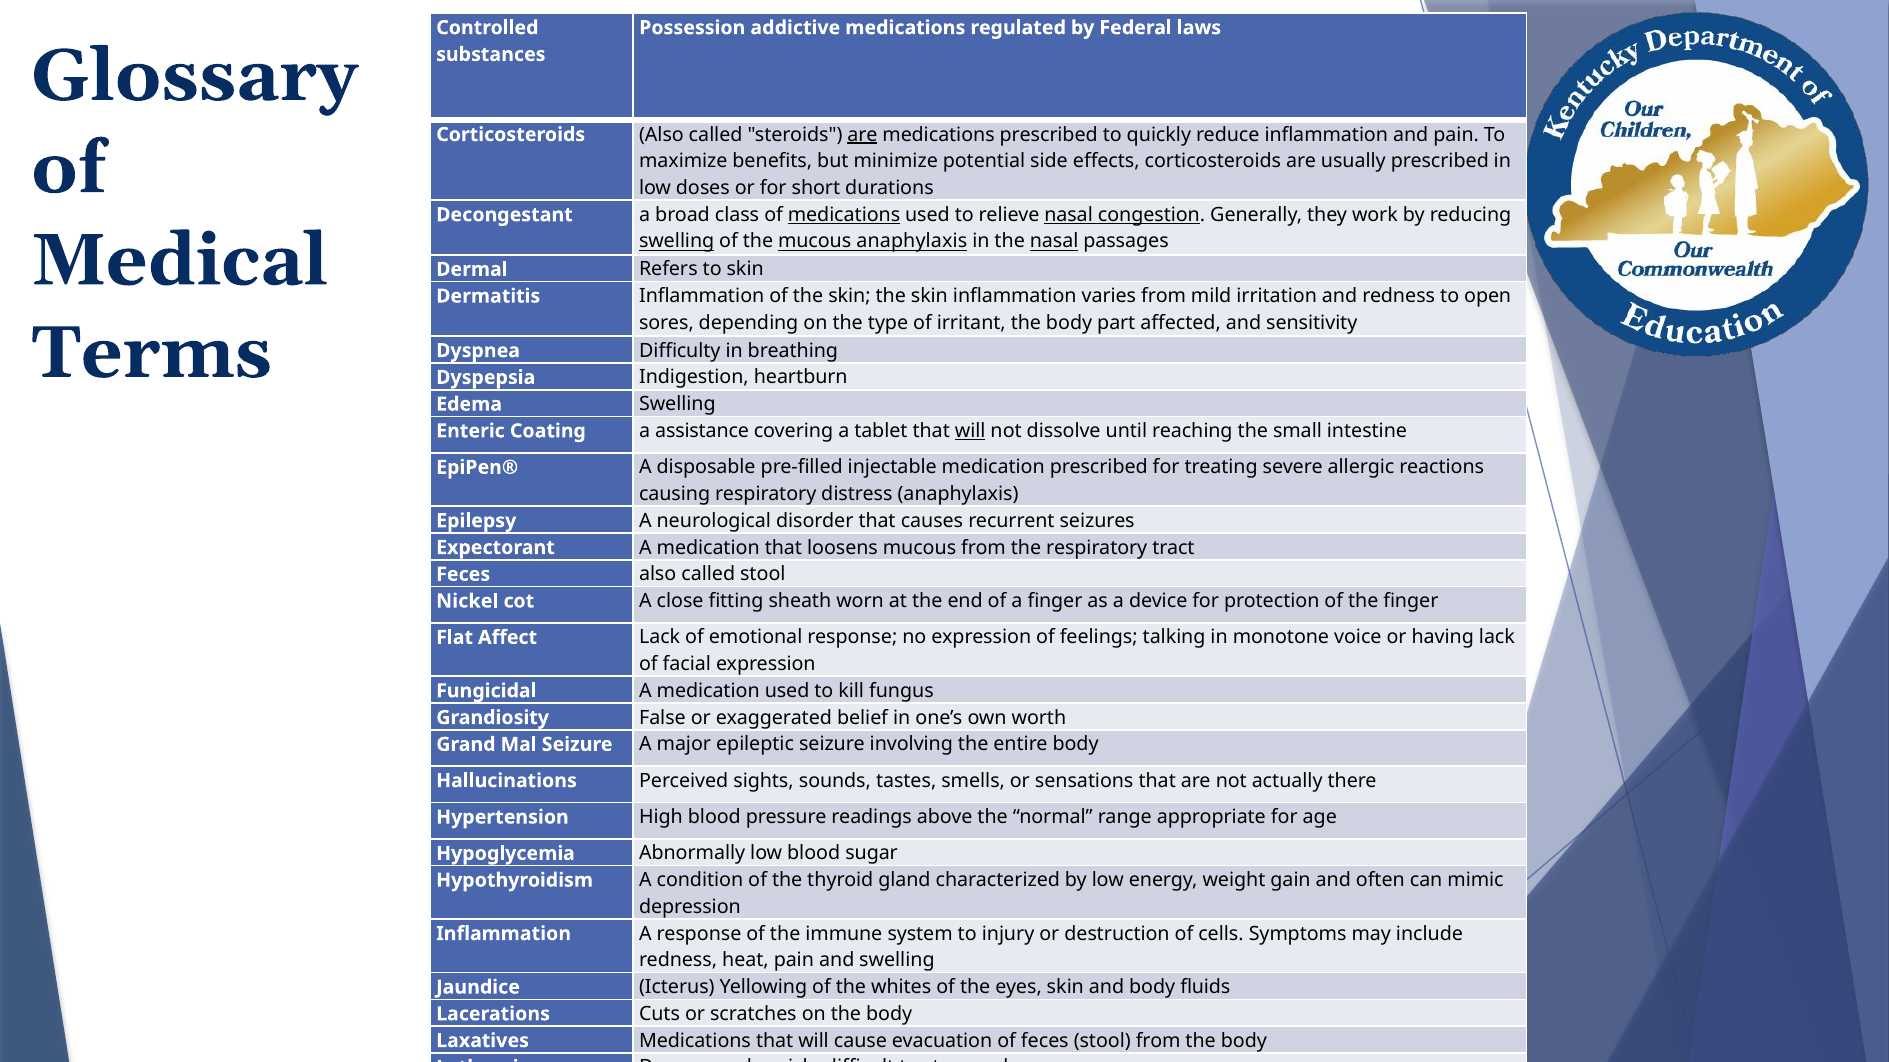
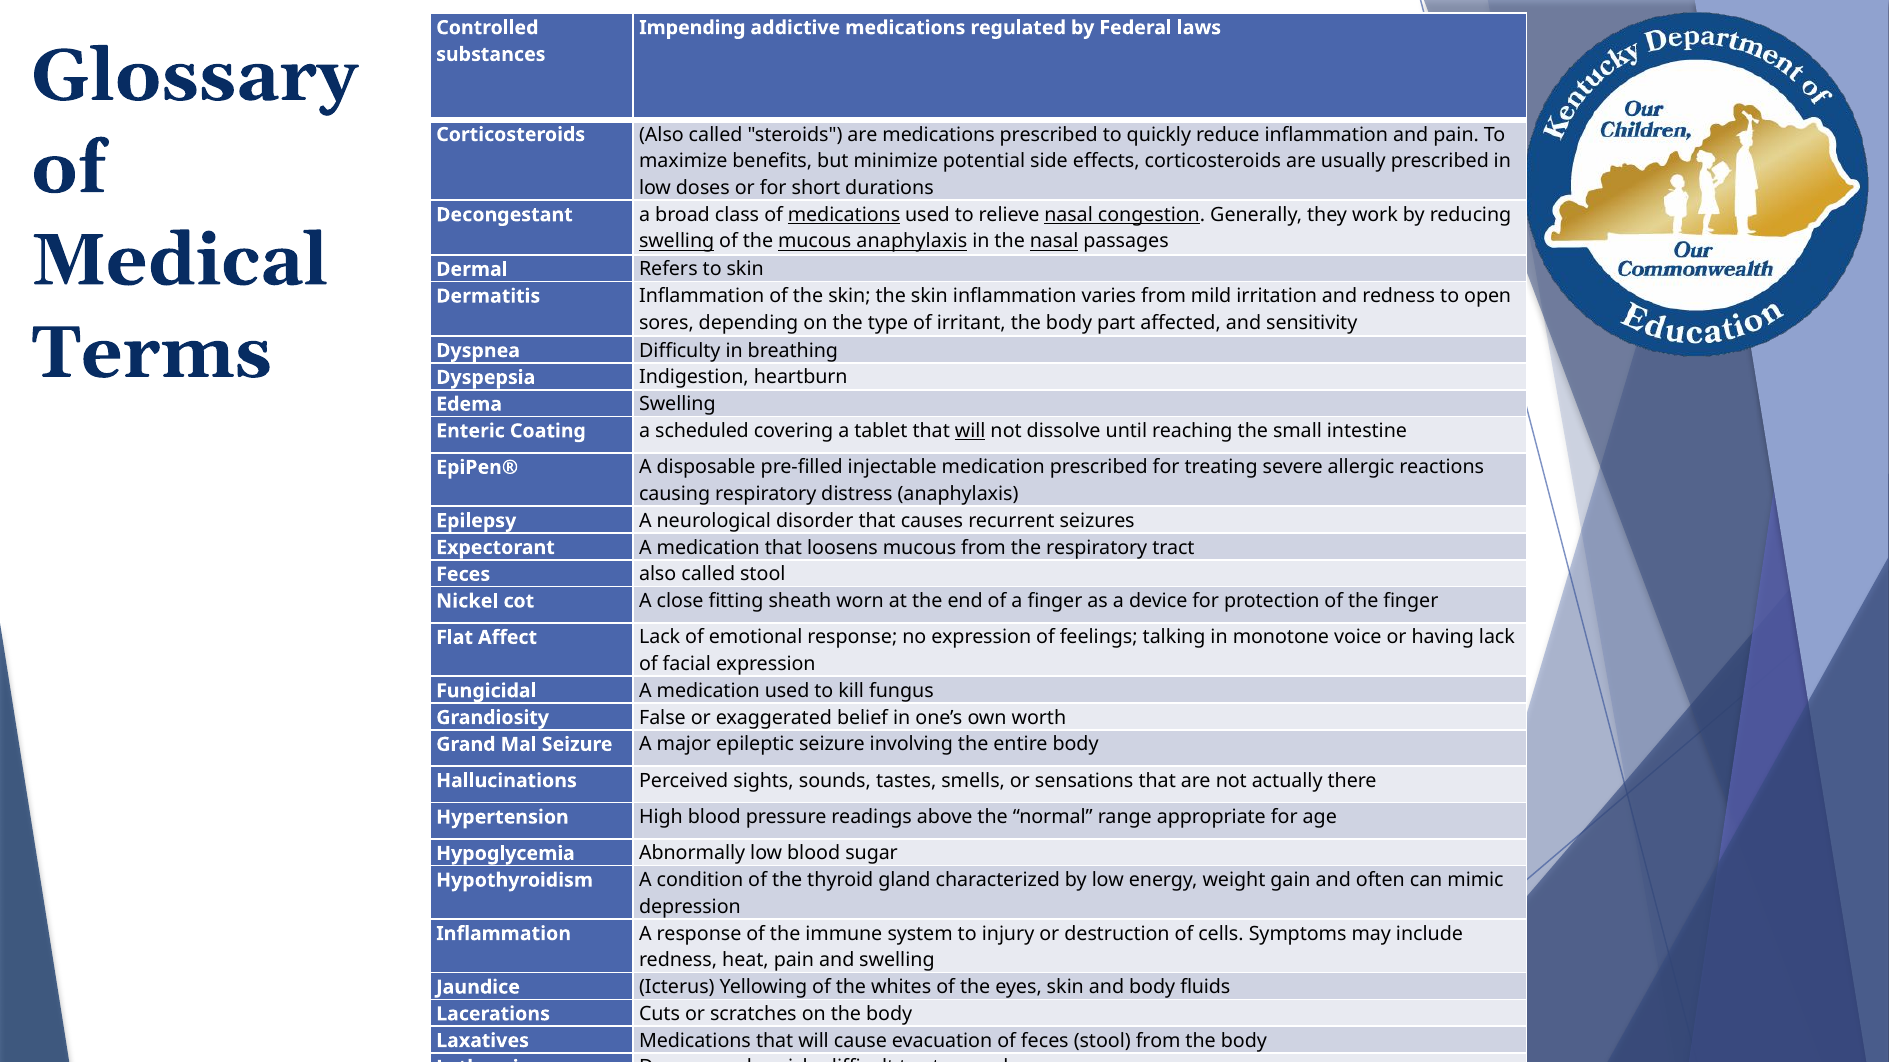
Possession: Possession -> Impending (692, 28)
are underline: present -> none (862, 135)
assistance: assistance -> scheduled (702, 431)
